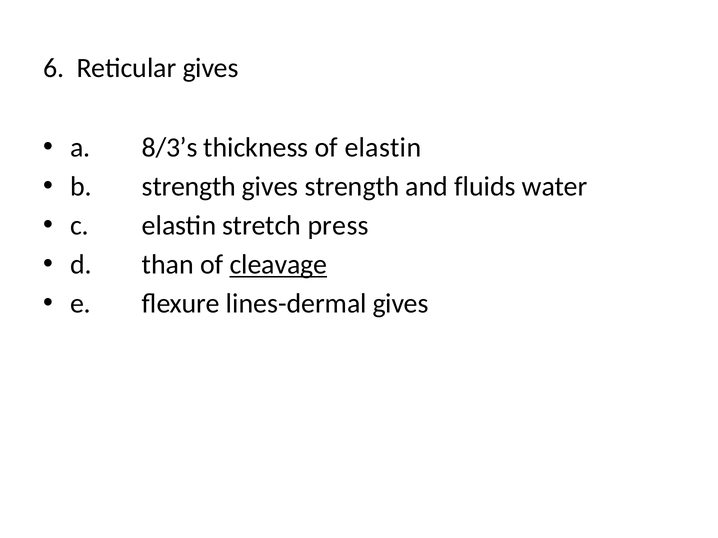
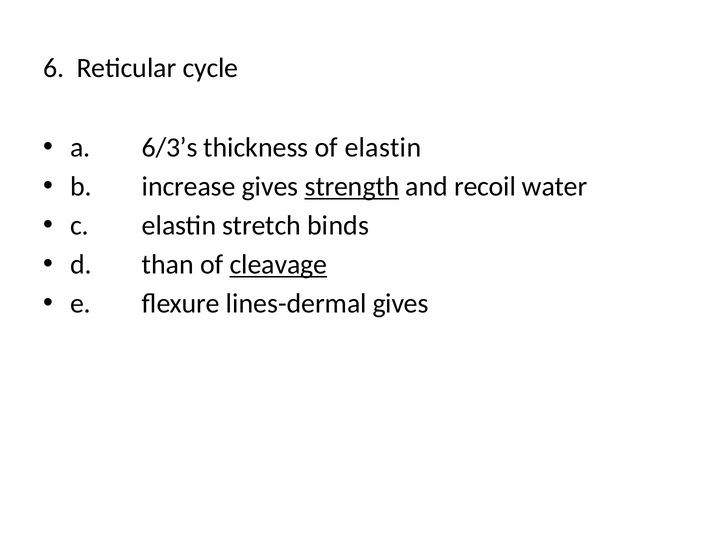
Reticular gives: gives -> cycle (211, 68)
8/3’s: 8/3’s -> 6/3’s (170, 148)
b strength: strength -> increase (189, 187)
strength underline: none -> present (352, 187)
fluids: fluids -> recoil (485, 187)
press: press -> binds (338, 226)
